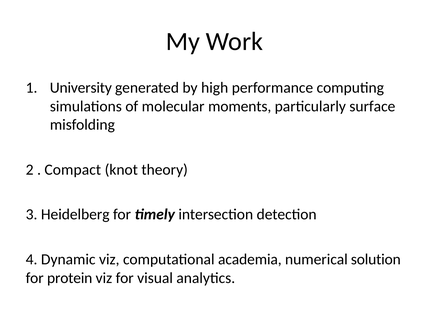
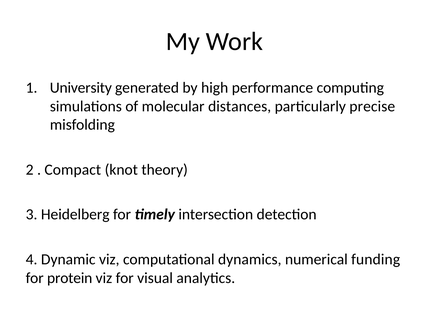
moments: moments -> distances (240, 106)
surface: surface -> precise (372, 106)
academia: academia -> dynamics (250, 259)
solution: solution -> funding (376, 259)
